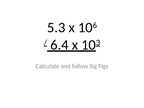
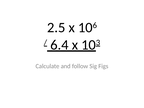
5.3: 5.3 -> 2.5 (56, 28)
